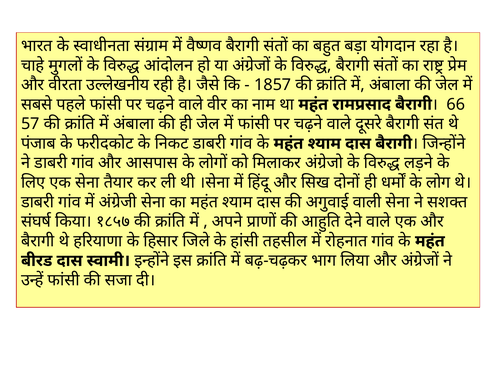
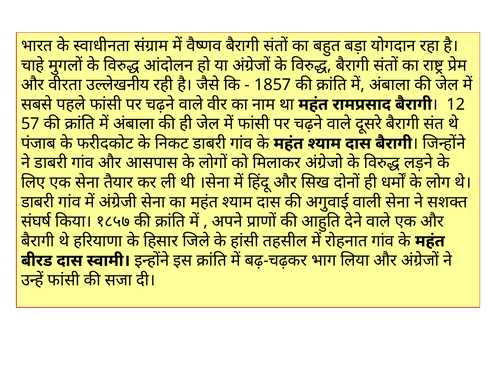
66: 66 -> 12 (456, 104)
